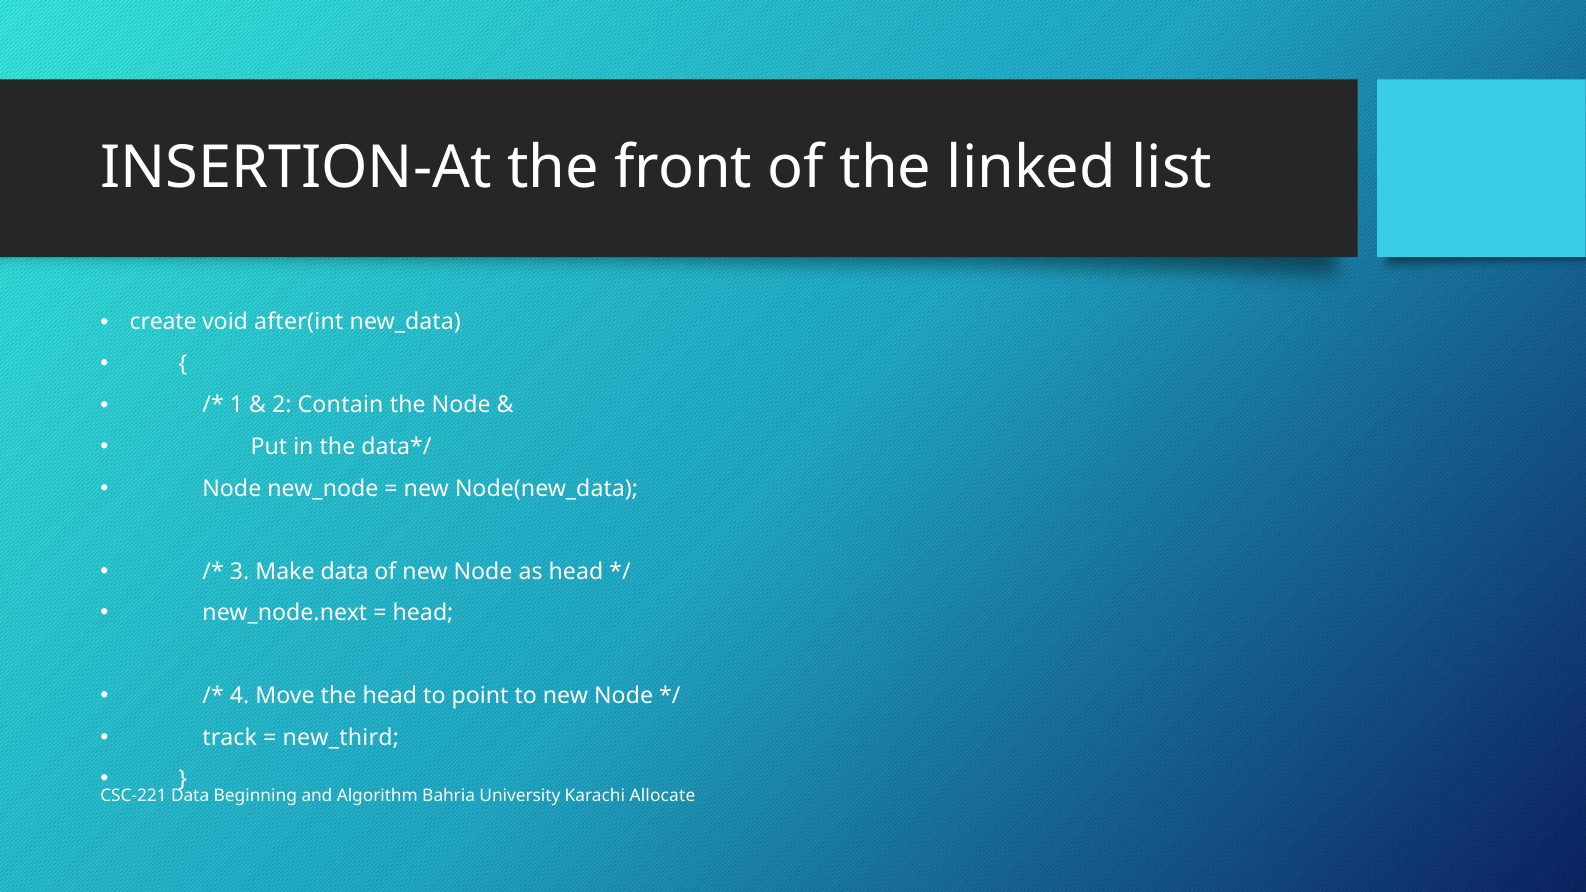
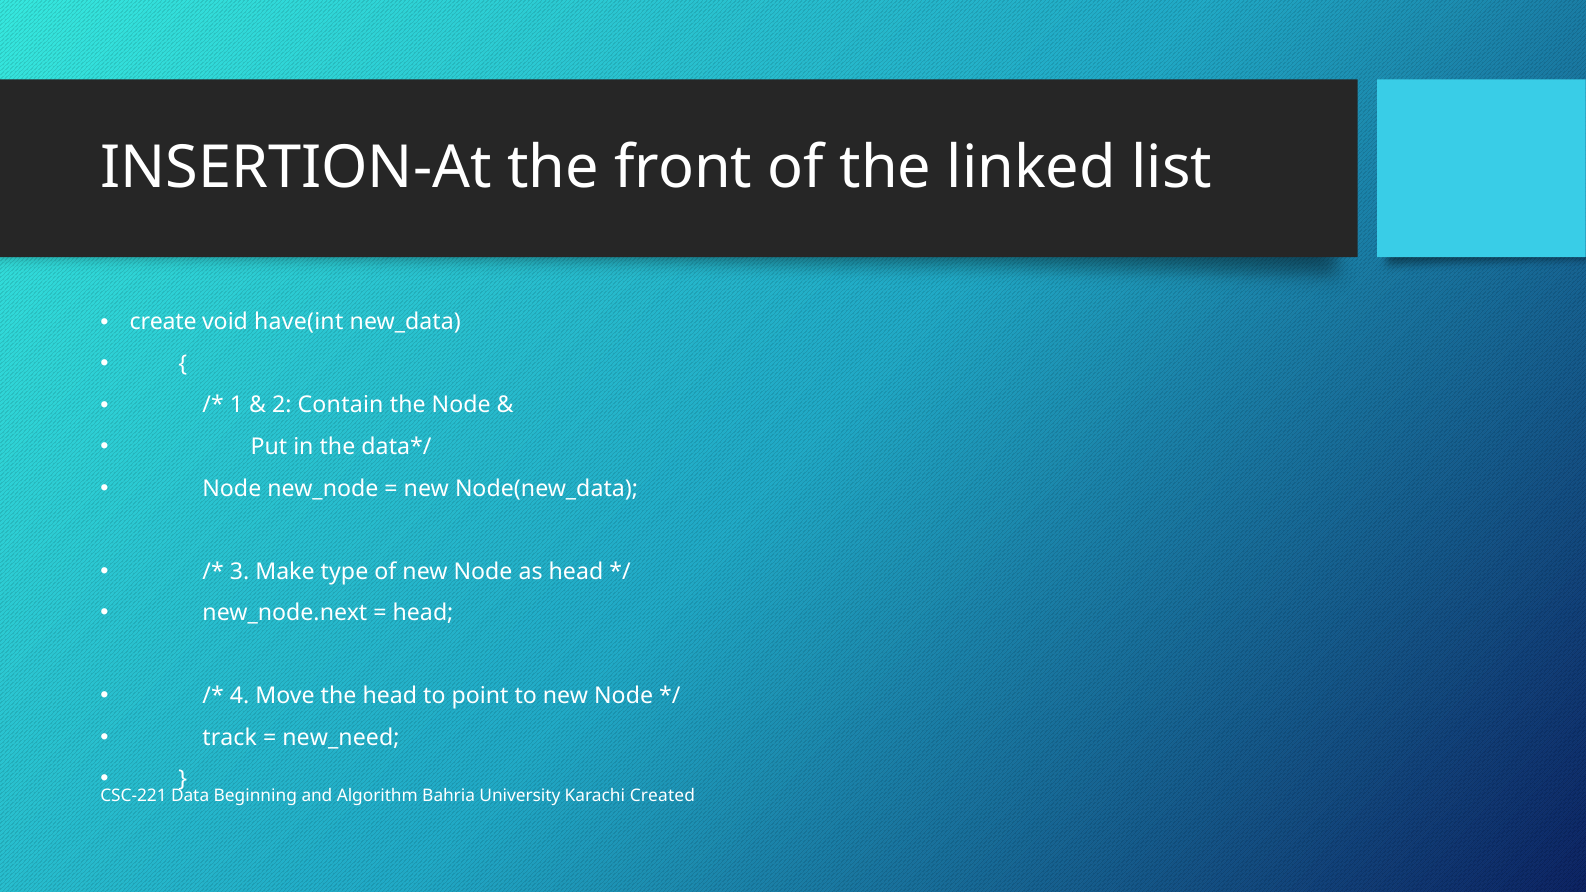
after(int: after(int -> have(int (299, 322)
Make data: data -> type (345, 571)
new_third: new_third -> new_need (341, 738)
Allocate: Allocate -> Created (662, 796)
